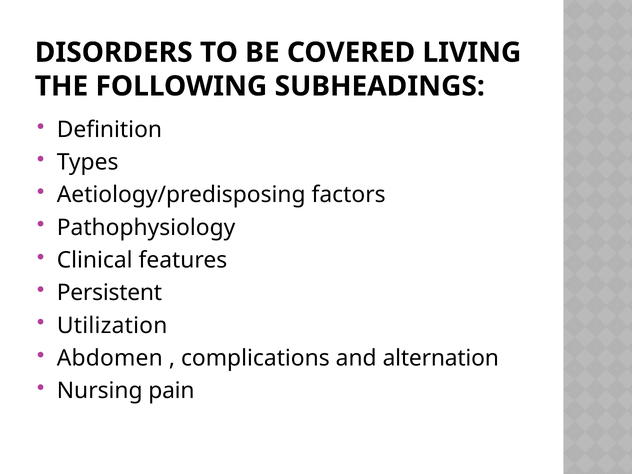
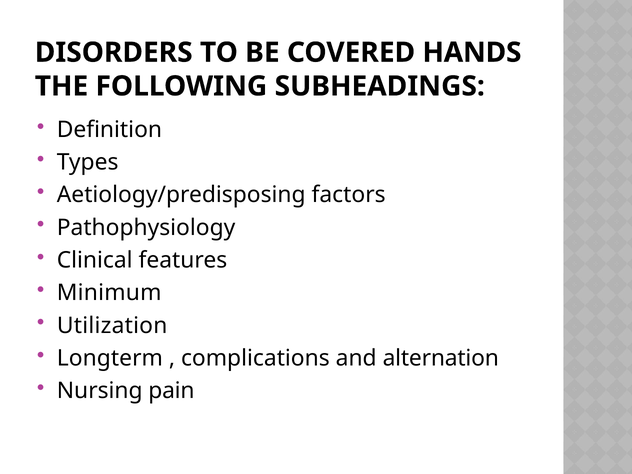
LIVING: LIVING -> HANDS (472, 52)
Persistent: Persistent -> Minimum (109, 293)
Abdomen: Abdomen -> Longterm (110, 358)
